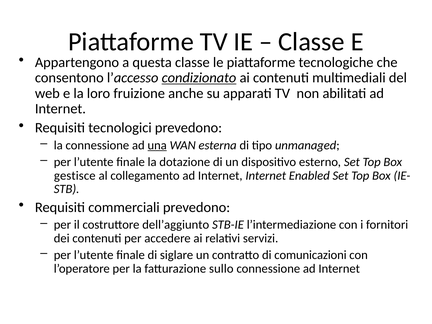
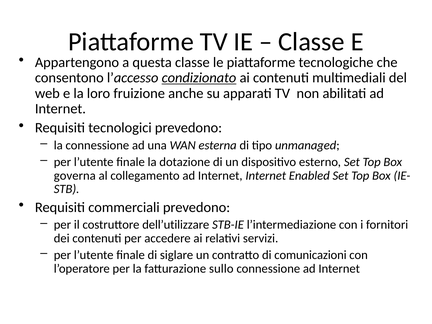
una underline: present -> none (157, 145)
gestisce: gestisce -> governa (75, 176)
dell’aggiunto: dell’aggiunto -> dell’utilizzare (176, 225)
